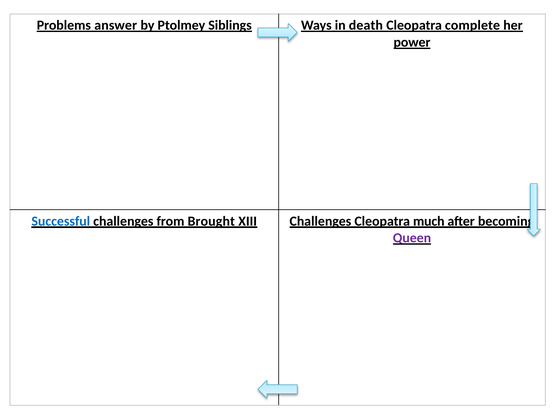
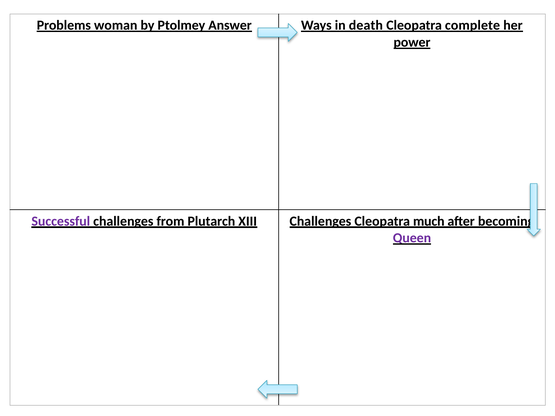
answer: answer -> woman (116, 25)
Siblings: Siblings -> Answer (230, 25)
Successful colour: blue -> purple (61, 221)
Brought: Brought -> Plutarch (211, 221)
